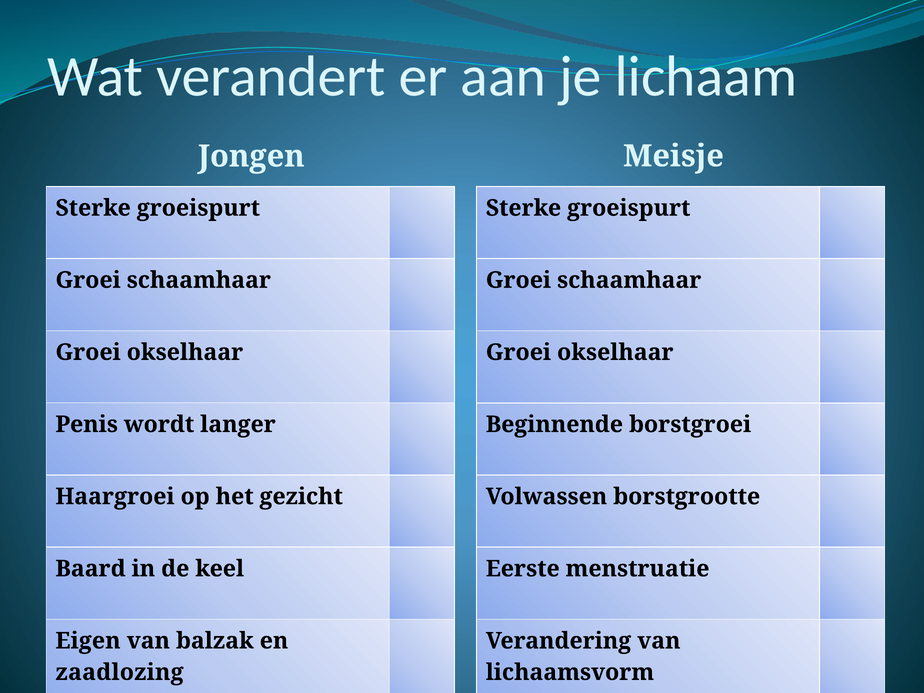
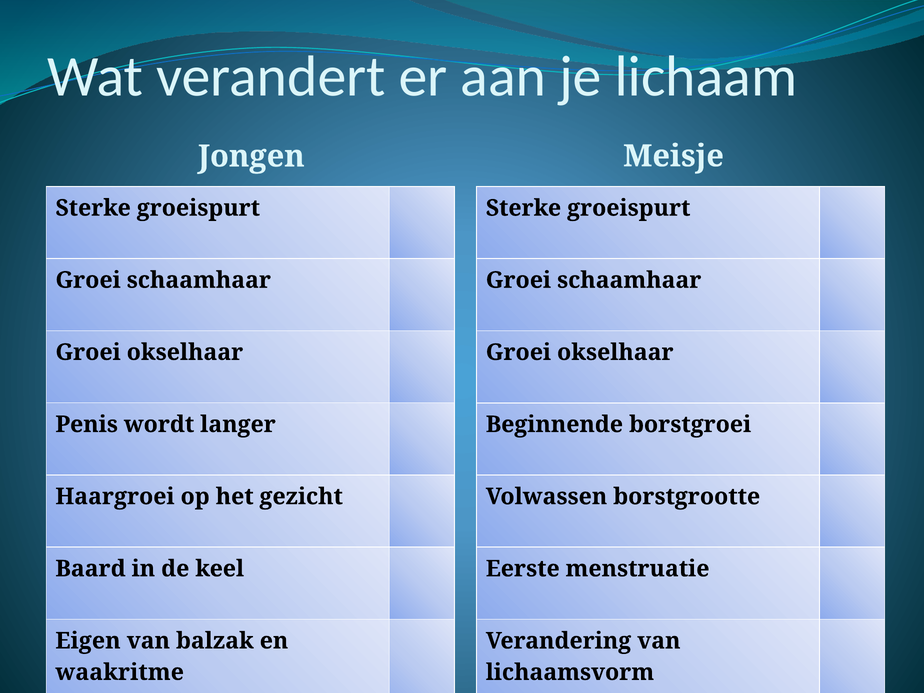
zaadlozing: zaadlozing -> waakritme (120, 672)
